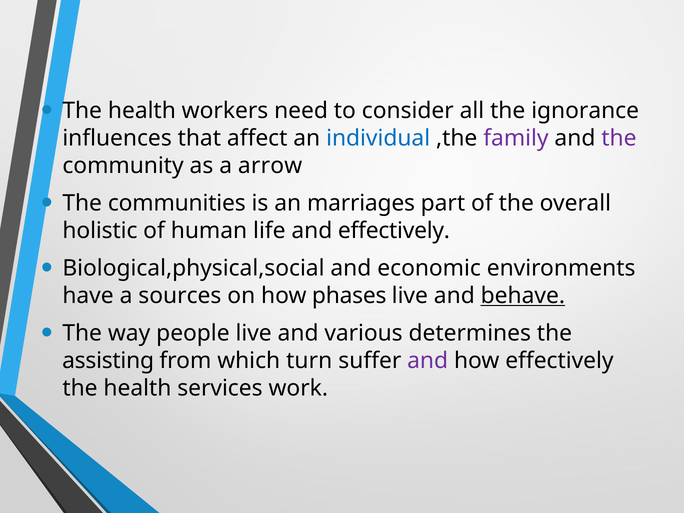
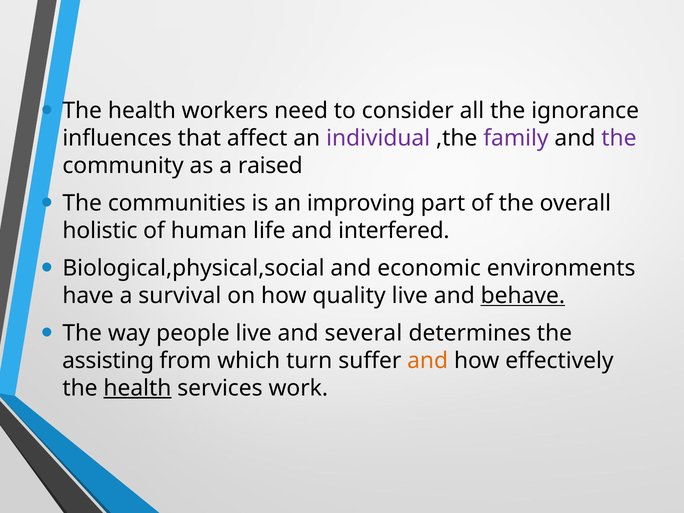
individual colour: blue -> purple (378, 138)
arrow: arrow -> raised (270, 166)
marriages: marriages -> improving (361, 203)
and effectively: effectively -> interfered (394, 231)
sources: sources -> survival (180, 296)
phases: phases -> quality (349, 296)
various: various -> several (363, 333)
and colour: purple -> orange (428, 361)
health underline: none -> present (137, 388)
